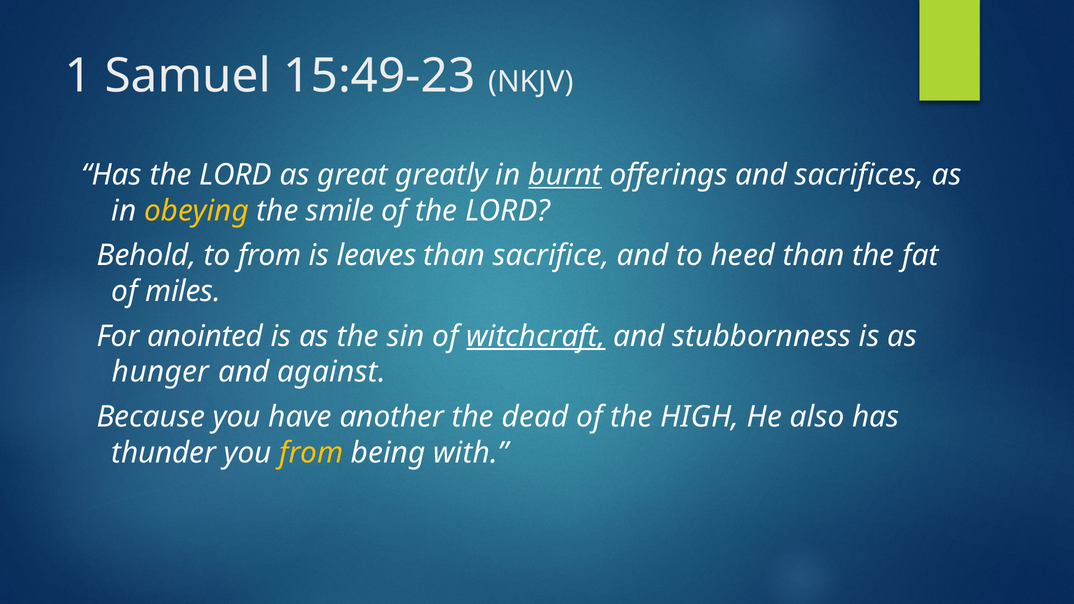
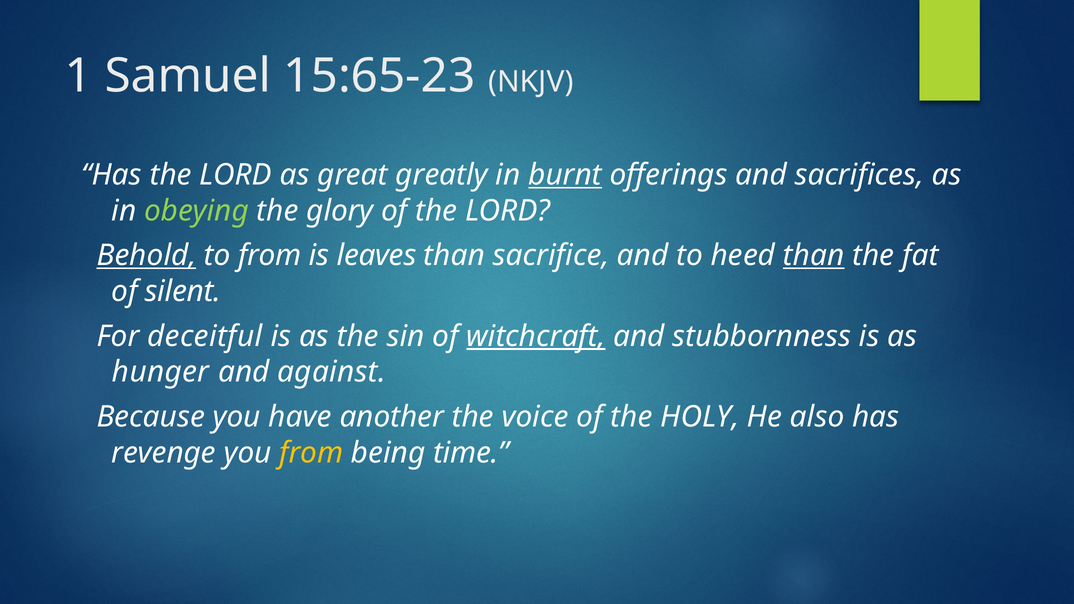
15:49-23: 15:49-23 -> 15:65-23 (379, 76)
obeying colour: yellow -> light green (196, 211)
smile: smile -> glory (340, 211)
Behold underline: none -> present (146, 256)
than underline: none -> present (814, 256)
miles: miles -> silent (183, 291)
anointed: anointed -> deceitful (205, 336)
dead: dead -> voice (535, 417)
HIGH: HIGH -> HOLY (700, 417)
thunder: thunder -> revenge (164, 453)
with: with -> time (471, 453)
